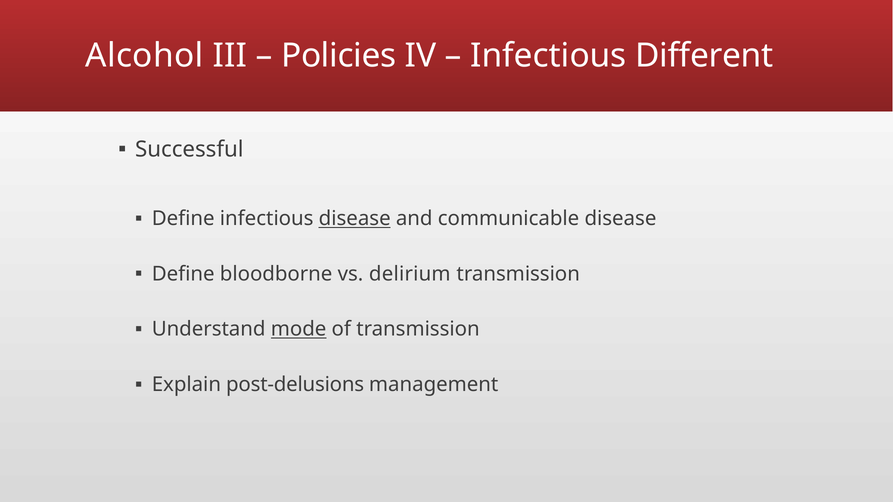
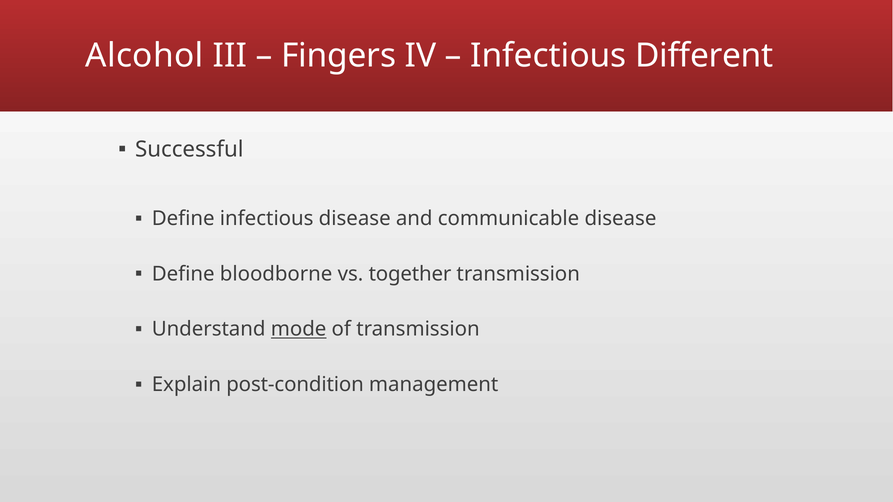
Policies: Policies -> Fingers (339, 56)
disease underline: present -> none (355, 219)
delirium: delirium -> together (410, 274)
post-delusions: post-delusions -> post-condition (295, 385)
